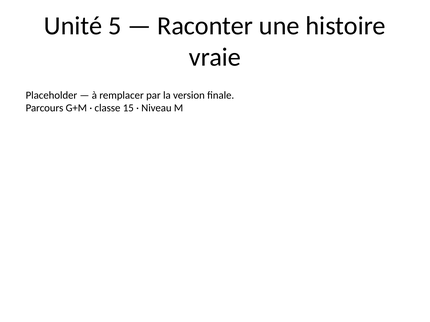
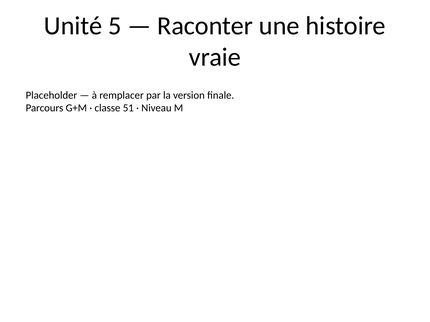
15: 15 -> 51 (128, 108)
